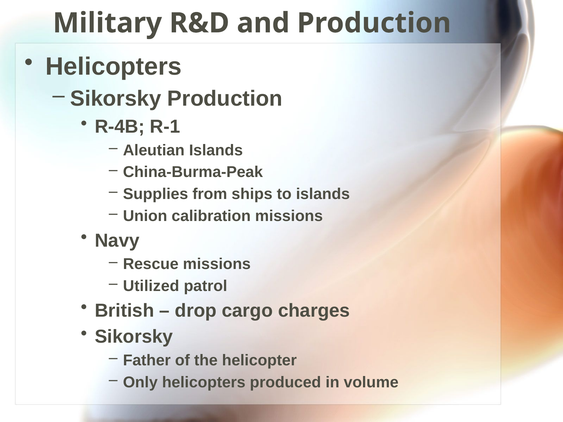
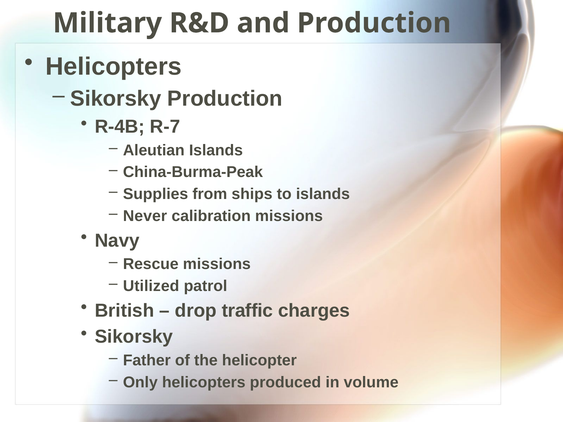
R-1: R-1 -> R-7 (165, 127)
Union: Union -> Never (145, 216)
cargo: cargo -> traffic (247, 311)
